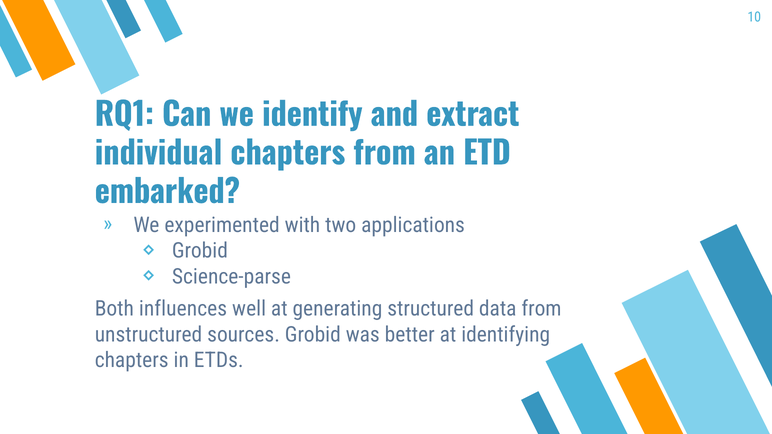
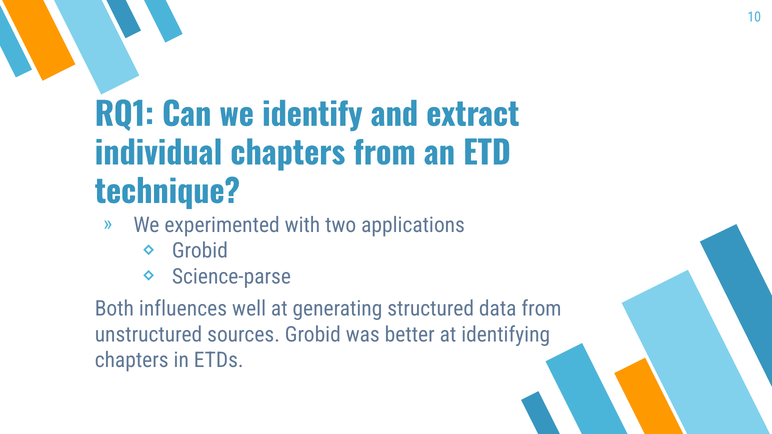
embarked: embarked -> technique (167, 193)
